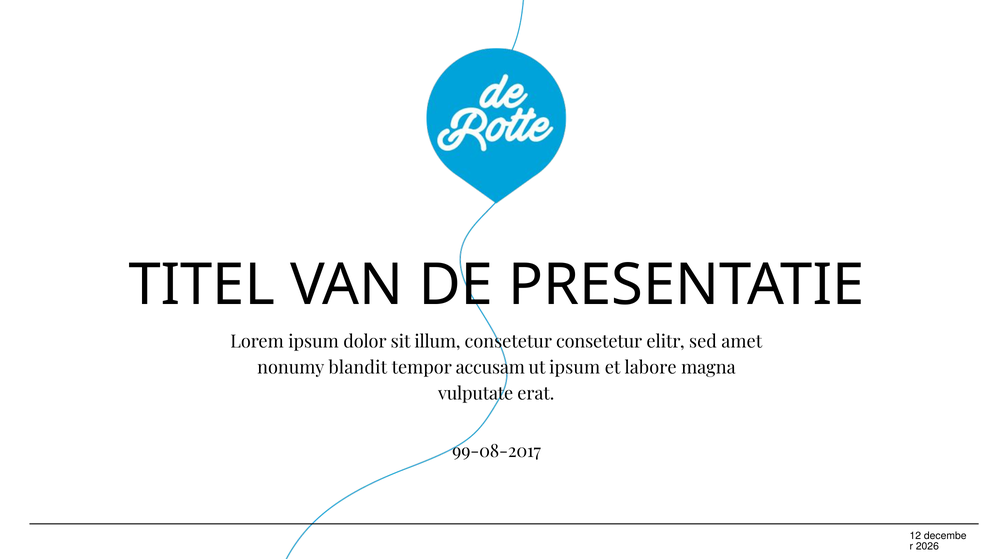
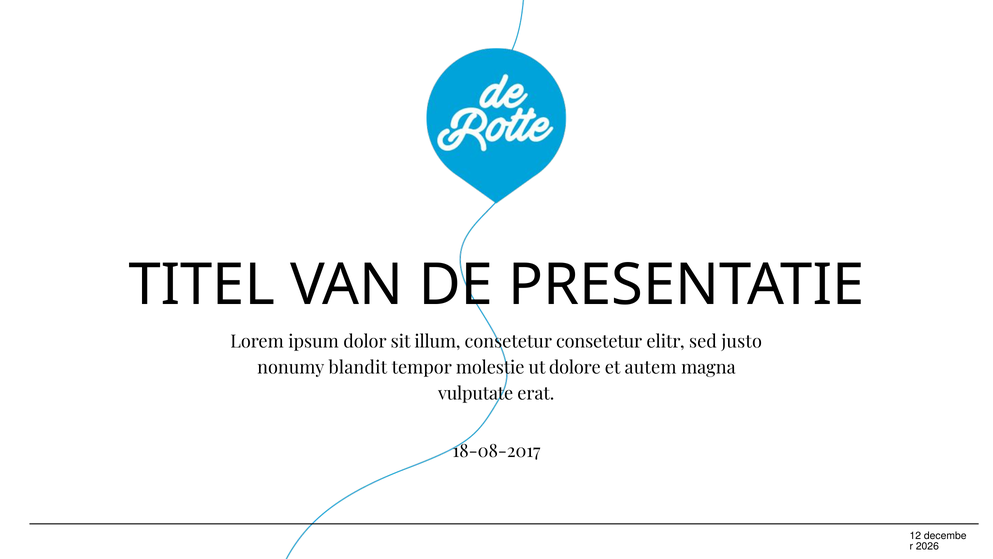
amet: amet -> justo (742, 342)
accusam: accusam -> molestie (490, 368)
ut ipsum: ipsum -> dolore (575, 368)
labore: labore -> autem (651, 368)
99-08-2017: 99-08-2017 -> 18-08-2017 (497, 451)
